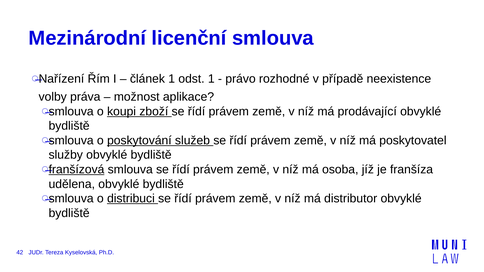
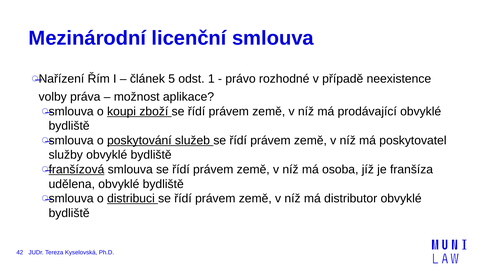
článek 1: 1 -> 5 (172, 79)
